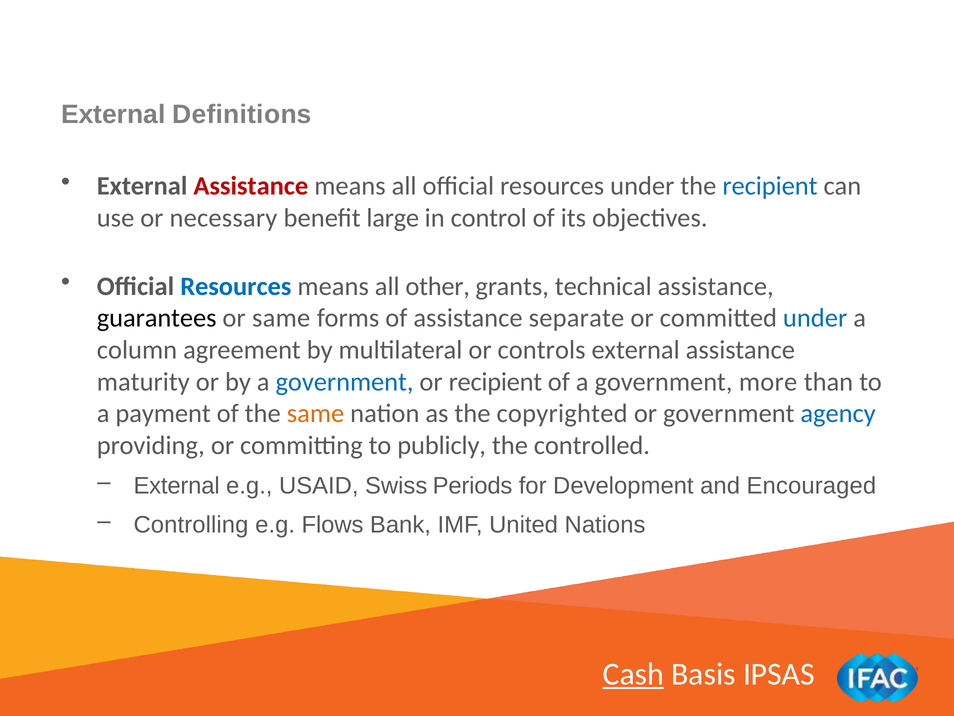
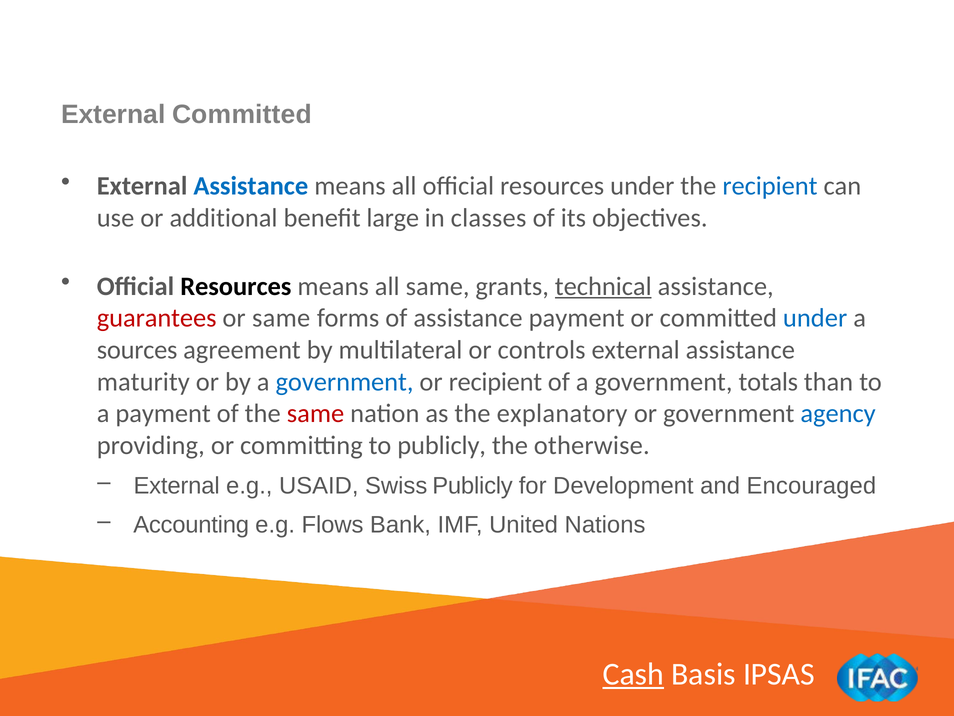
External Definitions: Definitions -> Committed (242, 114)
Assistance colour: red -> blue (251, 186)
necessary: necessary -> additional (224, 218)
control: control -> classes (489, 218)
Resources colour: blue -> black (236, 286)
all other: other -> same (438, 286)
technical underline: none -> present (603, 286)
guarantees colour: black -> red (157, 318)
assistance separate: separate -> payment (577, 318)
column: column -> sources (137, 350)
more: more -> totals (768, 382)
same colour: orange -> red (316, 413)
copyrighted: copyrighted -> explanatory (562, 413)
controlled: controlled -> otherwise (592, 445)
Swiss Periods: Periods -> Publicly (473, 486)
Controlling: Controlling -> Accounting (191, 524)
